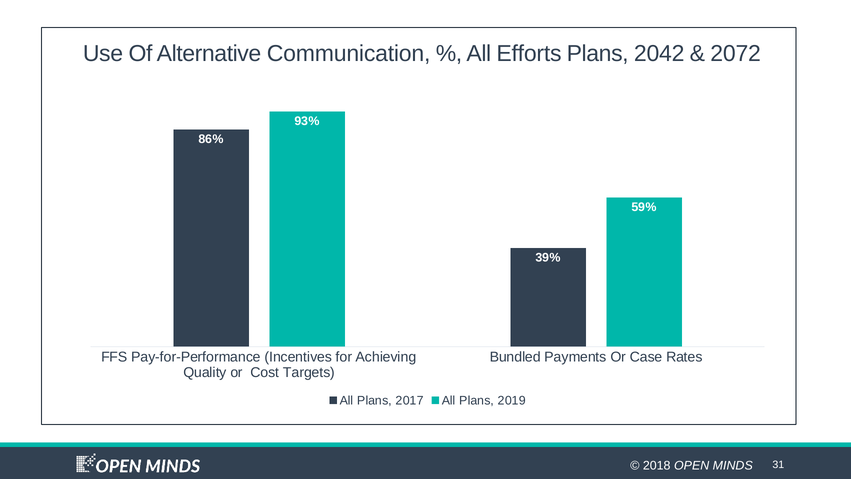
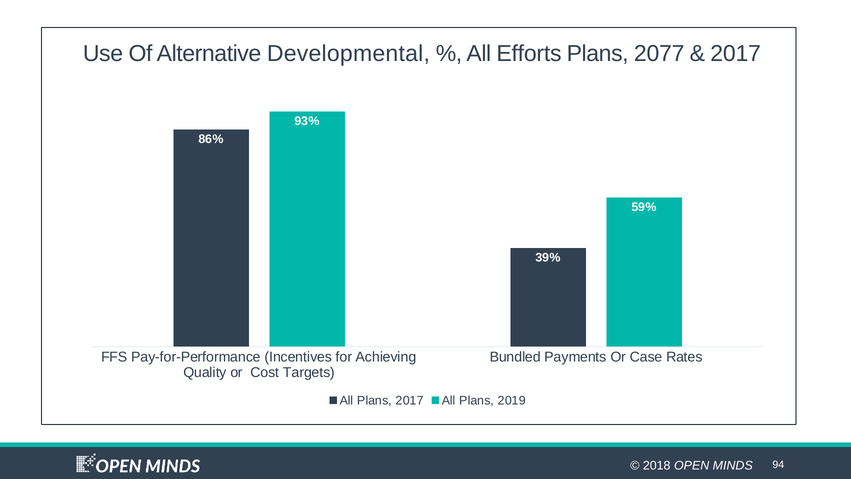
Communication: Communication -> Developmental (348, 53)
2042: 2042 -> 2077 (659, 53)
2072: 2072 -> 2017 (736, 53)
31: 31 -> 94 (778, 464)
